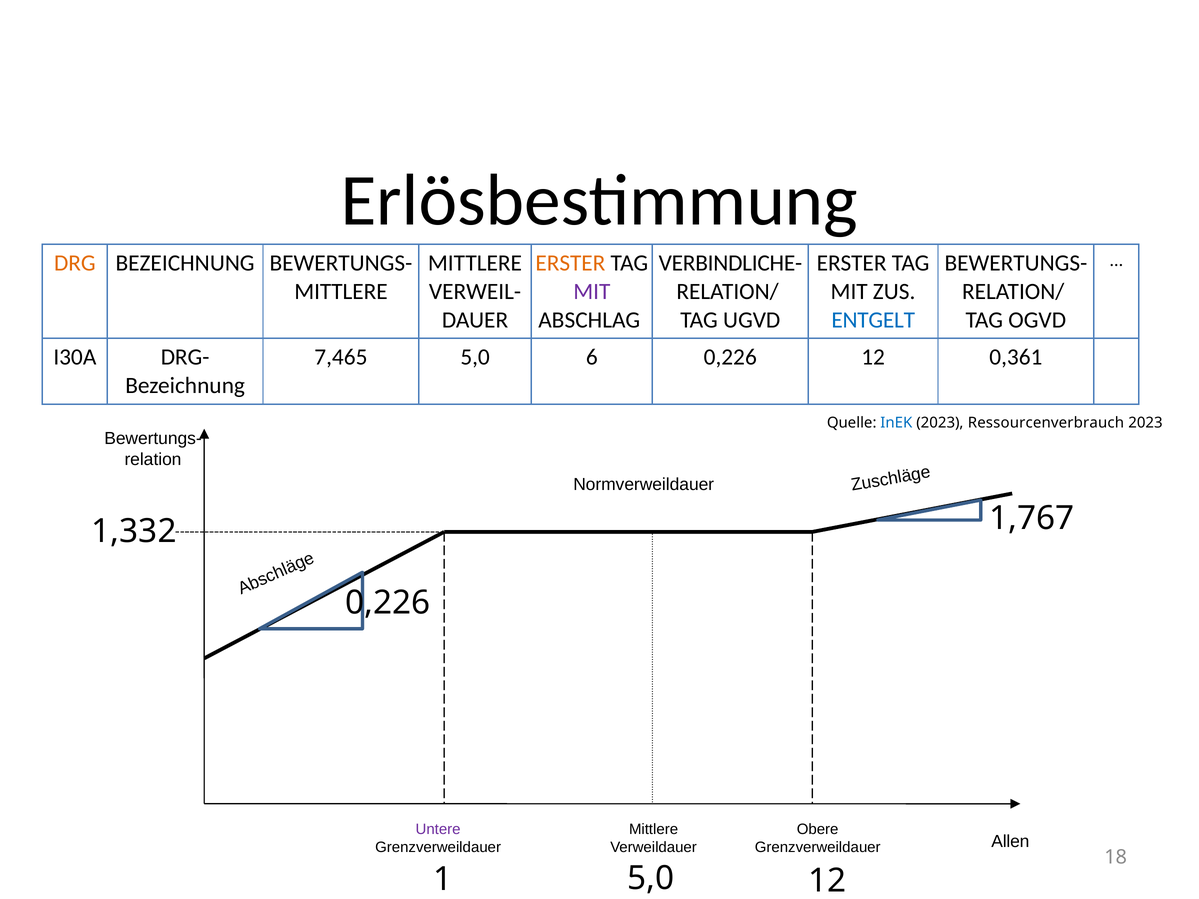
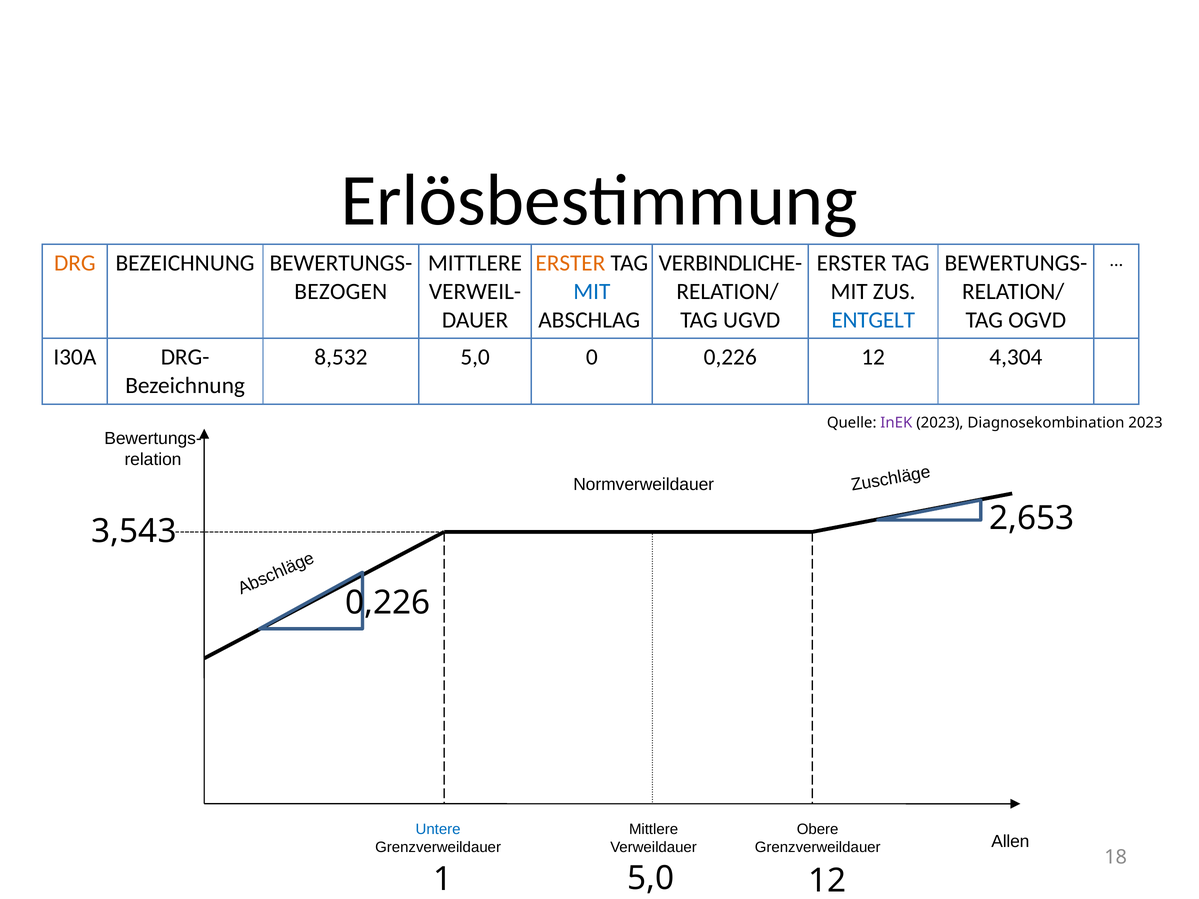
MITTLERE: MITTLERE -> BEZOGEN (341, 292)
MIT colour: purple -> blue (592, 292)
7,465: 7,465 -> 8,532 (341, 357)
6: 6 -> 0 (592, 357)
0,361: 0,361 -> 4,304 (1016, 357)
InEK colour: blue -> purple (896, 423)
Ressourcenverbrauch: Ressourcenverbrauch -> Diagnosekombination (1046, 423)
1,767: 1,767 -> 2,653 (1032, 518)
1,332: 1,332 -> 3,543 (134, 531)
Untere colour: purple -> blue (438, 829)
